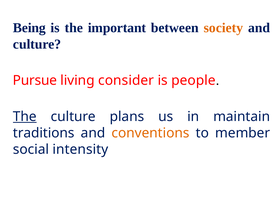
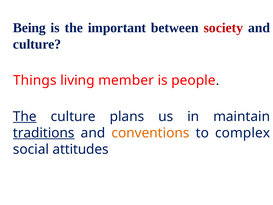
society colour: orange -> red (223, 28)
Pursue: Pursue -> Things (35, 80)
consider: consider -> member (126, 80)
traditions underline: none -> present (44, 133)
member: member -> complex (243, 133)
intensity: intensity -> attitudes (81, 149)
